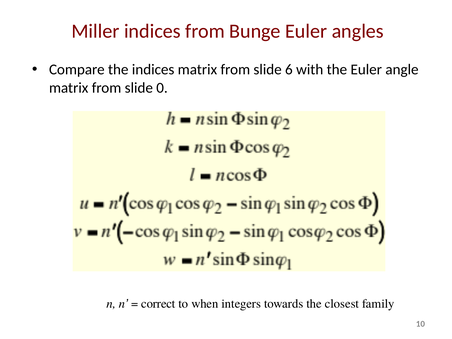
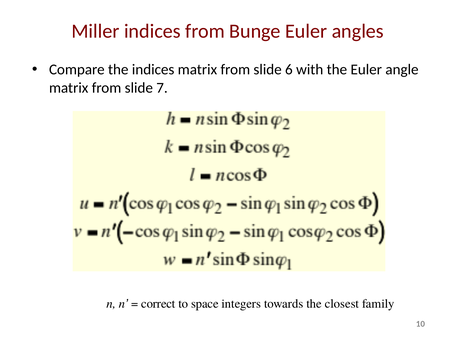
0: 0 -> 7 (162, 88)
when: when -> space (205, 304)
